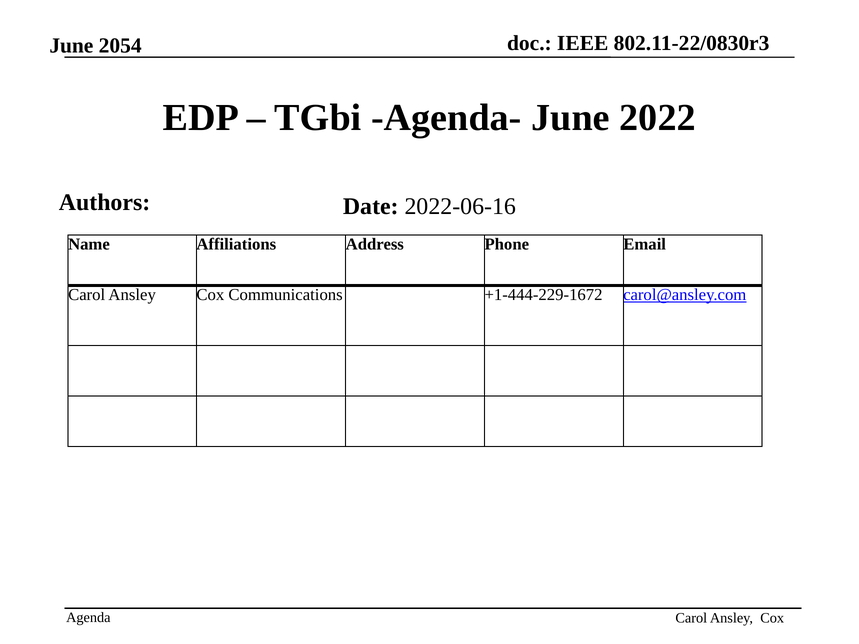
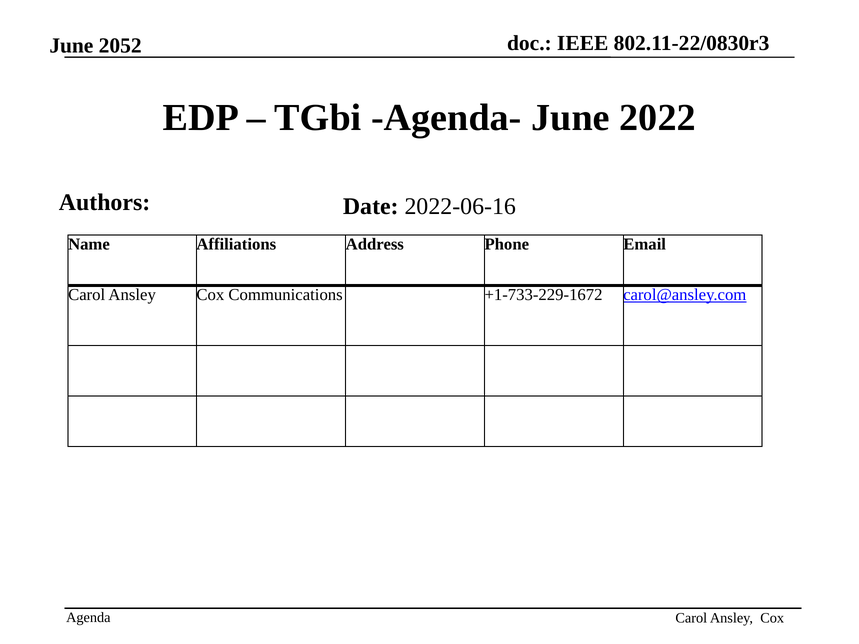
2054: 2054 -> 2052 (120, 46)
+1-444-229-1672: +1-444-229-1672 -> +1-733-229-1672 (544, 295)
